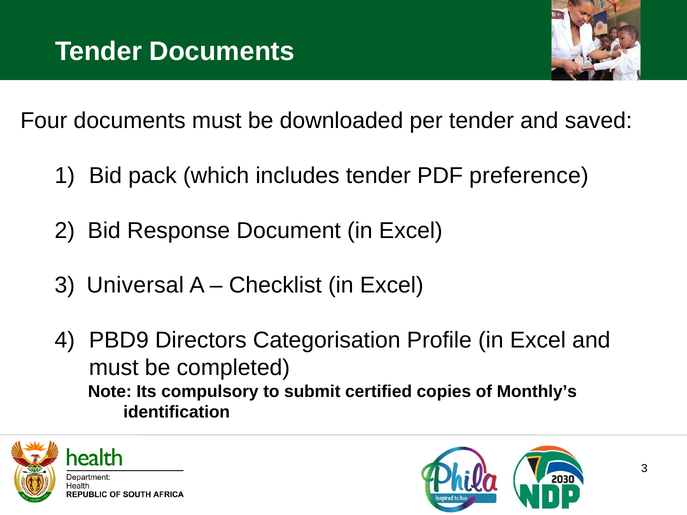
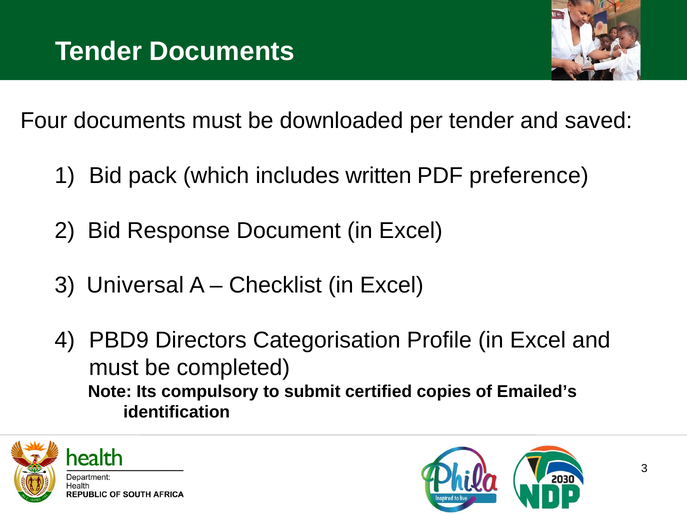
includes tender: tender -> written (378, 176)
Monthly’s: Monthly’s -> Emailed’s (537, 392)
